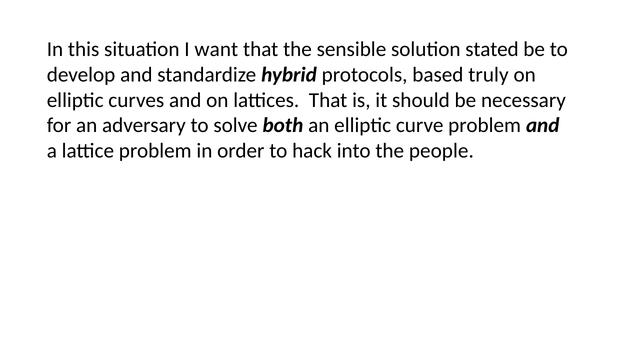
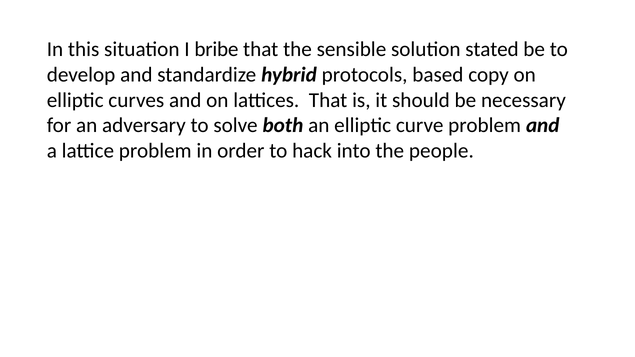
want: want -> bribe (216, 49)
truly: truly -> copy (489, 75)
